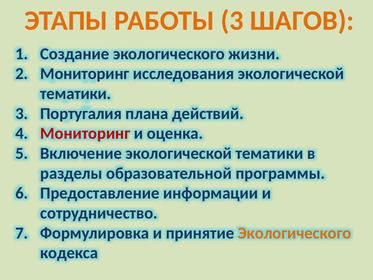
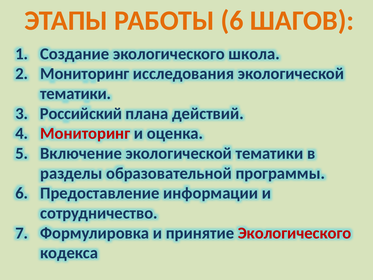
РАБОТЫ 3: 3 -> 6 (232, 21)
жизни: жизни -> школа (254, 54)
Португалия: Португалия -> Российский (81, 113)
Экологического colour: orange -> red (295, 233)
